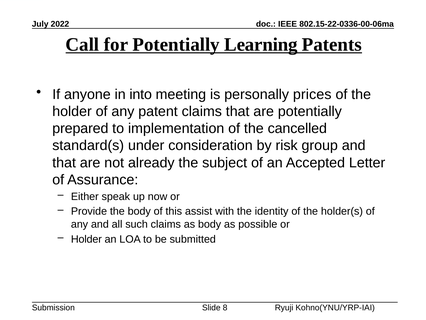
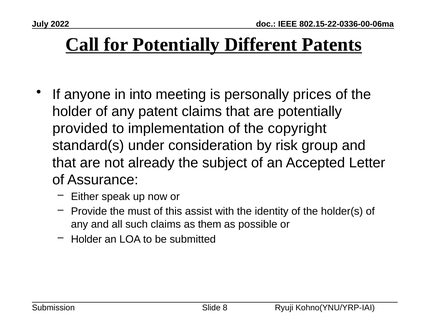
Learning: Learning -> Different (261, 44)
prepared: prepared -> provided (80, 128)
cancelled: cancelled -> copyright (297, 128)
the body: body -> must (139, 211)
as body: body -> them (210, 224)
